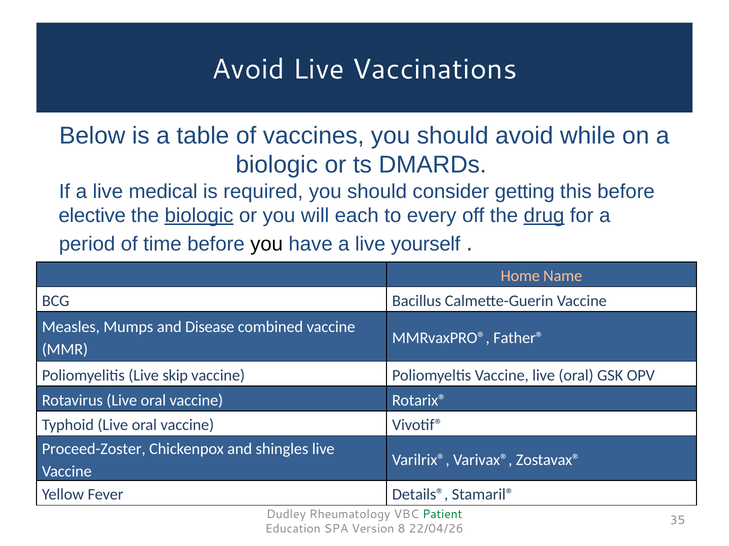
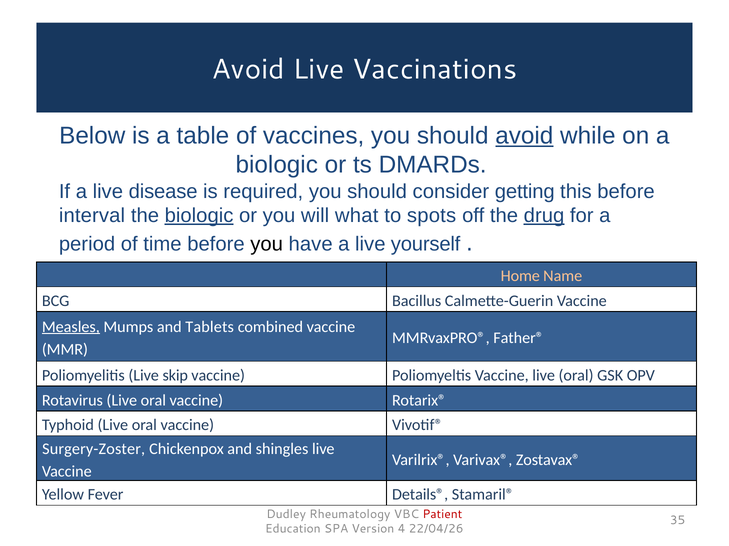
avoid underline: none -> present (524, 136)
medical: medical -> disease (163, 192)
elective: elective -> interval (92, 216)
each: each -> what (357, 216)
every: every -> spots (432, 216)
Measles underline: none -> present (71, 327)
Disease: Disease -> Tablets (210, 327)
Proceed-Zoster: Proceed-Zoster -> Surgery-Zoster (94, 449)
Patient colour: green -> red (442, 515)
8: 8 -> 4 (402, 529)
